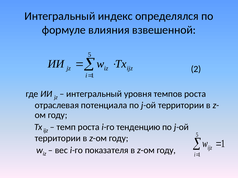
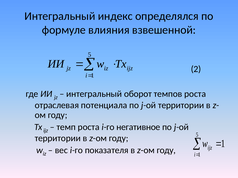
уровня: уровня -> оборот (138, 94)
тенденцию: тенденцию -> негативное (138, 127)
